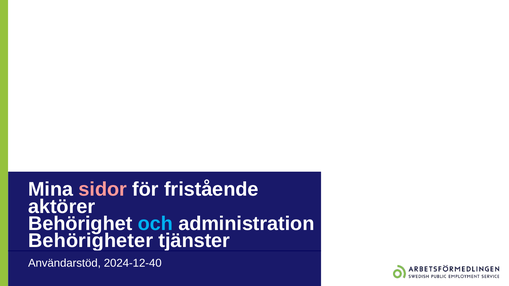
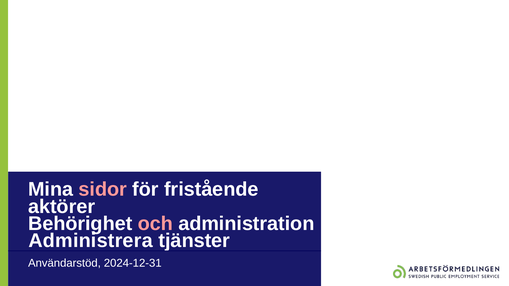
och colour: light blue -> pink (155, 224)
Behörigheter: Behörigheter -> Administrera (91, 241)
2024-12-40: 2024-12-40 -> 2024-12-31 (133, 263)
